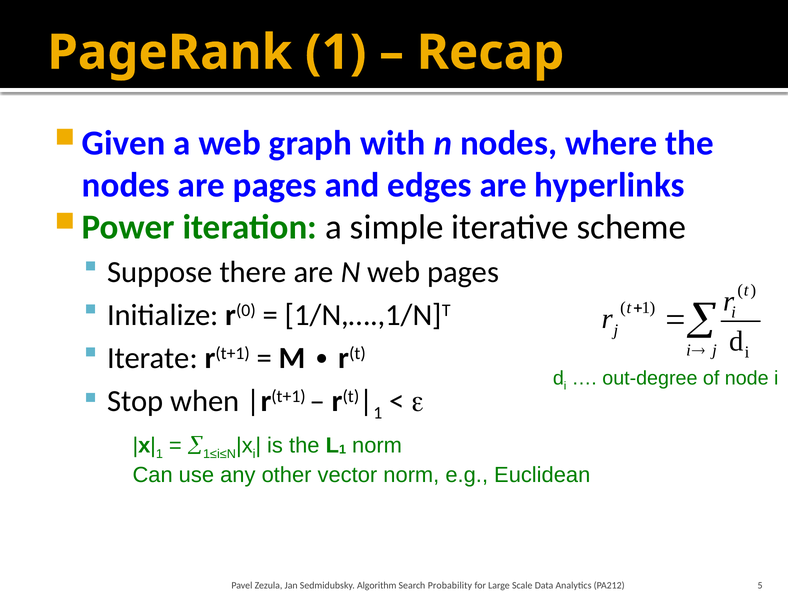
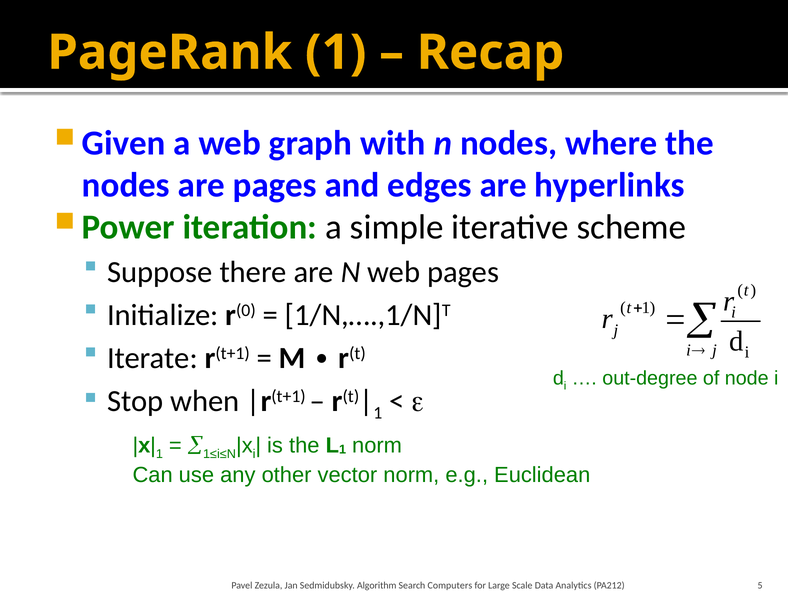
Probability: Probability -> Computers (450, 586)
